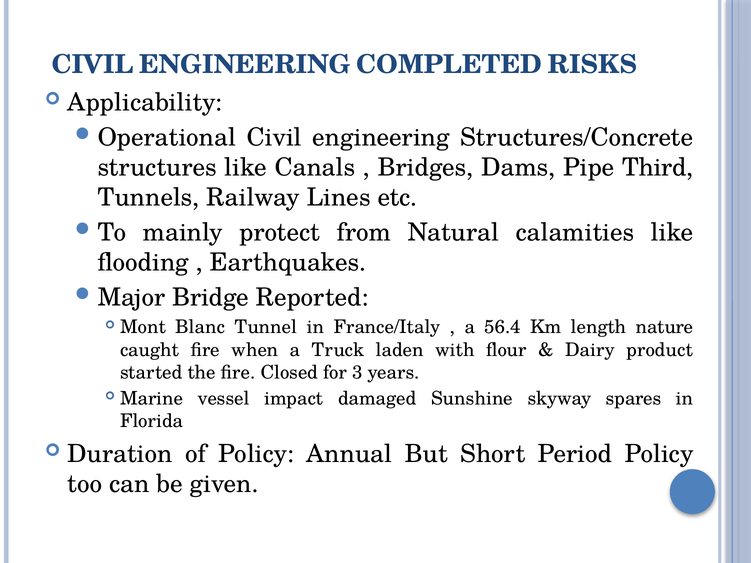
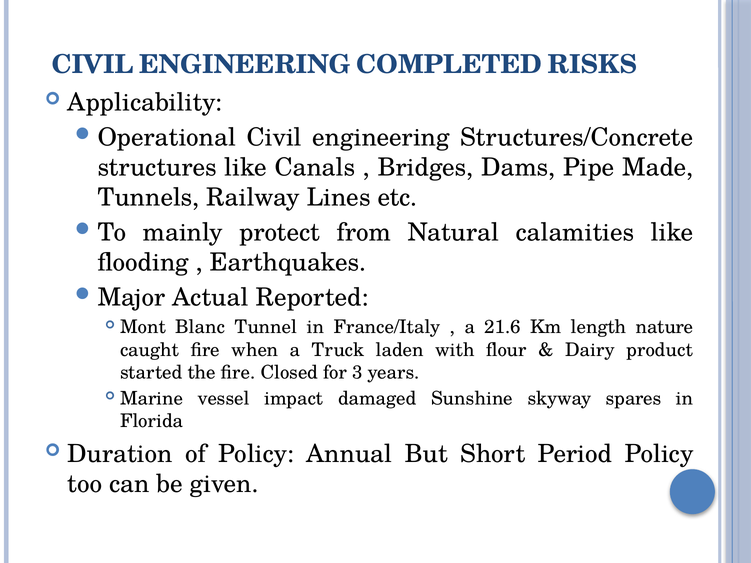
Third: Third -> Made (658, 168)
Bridge: Bridge -> Actual (210, 298)
56.4: 56.4 -> 21.6 (503, 327)
